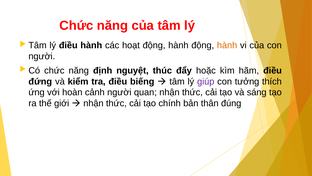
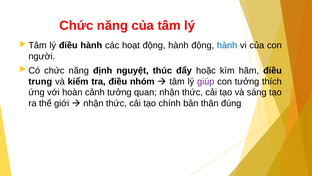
hành colour: orange -> blue (227, 45)
đứng: đứng -> trung (40, 81)
biếng: biếng -> nhóm (142, 81)
cảnh người: người -> tưởng (119, 92)
